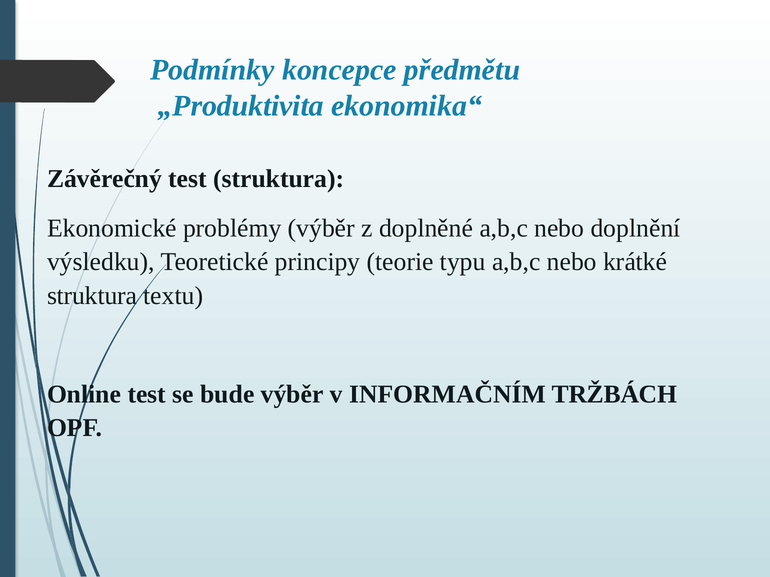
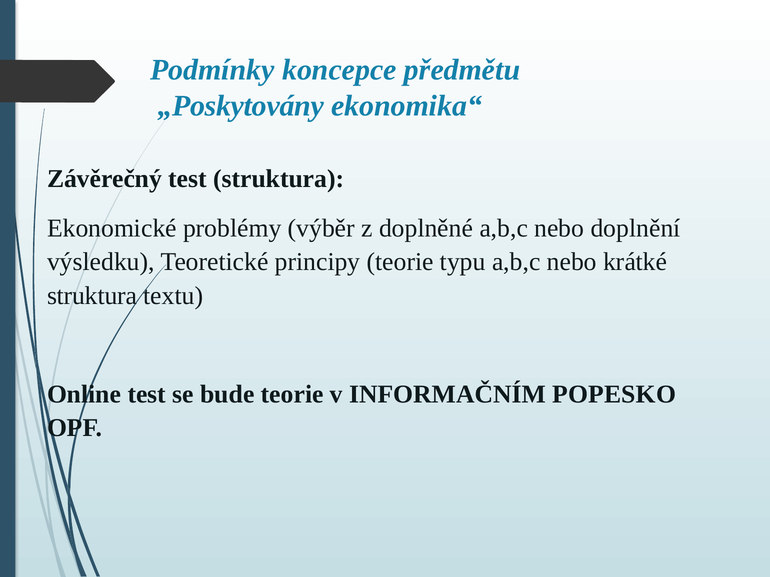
„Produktivita: „Produktivita -> „Poskytovány (241, 106)
bude výběr: výběr -> teorie (292, 395)
TRŽBÁCH: TRŽBÁCH -> POPESKO (614, 395)
